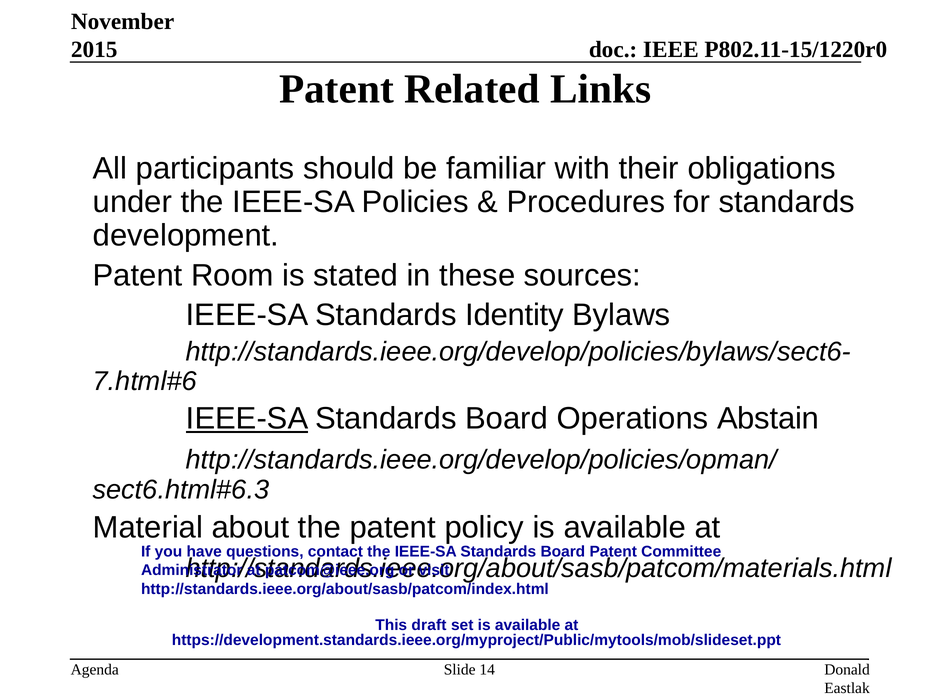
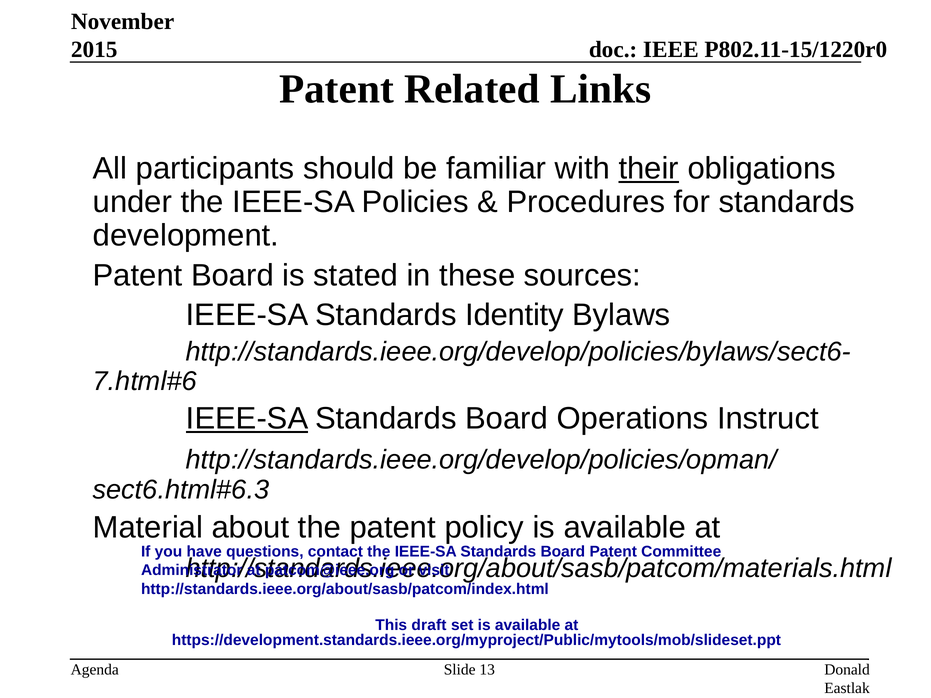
their underline: none -> present (649, 169)
Patent Room: Room -> Board (232, 275)
Abstain: Abstain -> Instruct (768, 419)
14: 14 -> 13 (487, 670)
